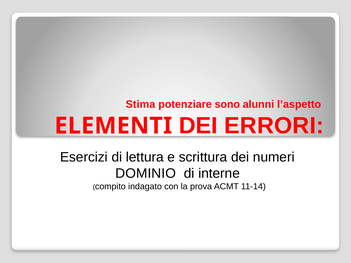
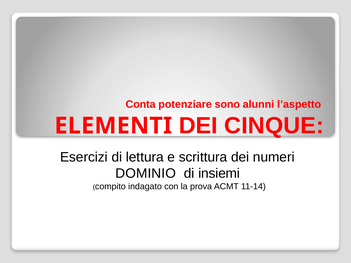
Stima: Stima -> Conta (141, 105)
ERRORI: ERRORI -> CINQUE (274, 126)
interne: interne -> insiemi (219, 174)
